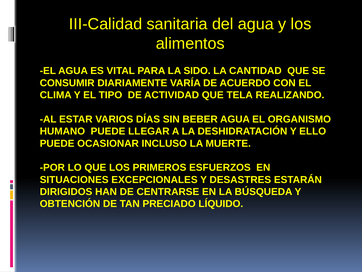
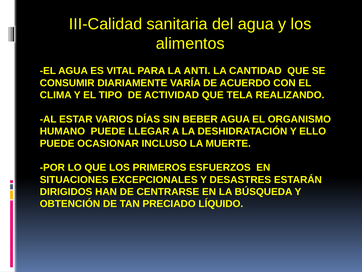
SIDO: SIDO -> ANTI (197, 71)
